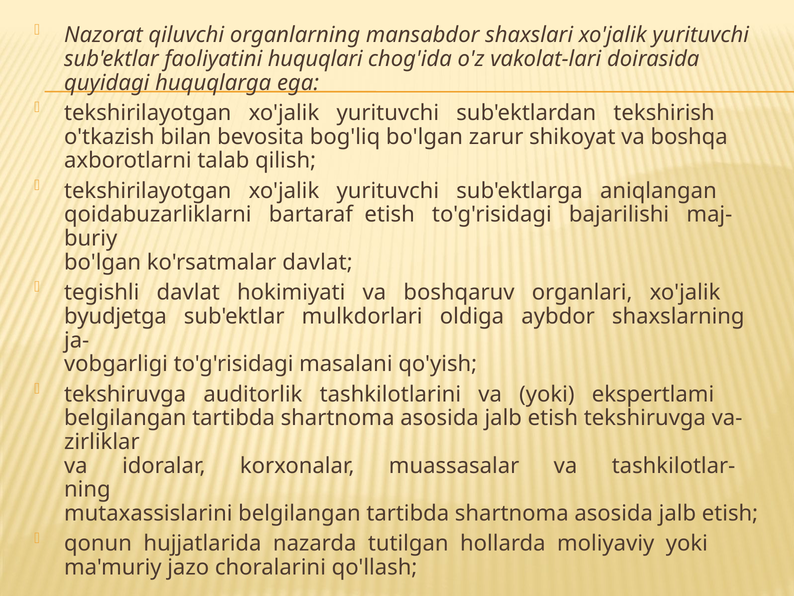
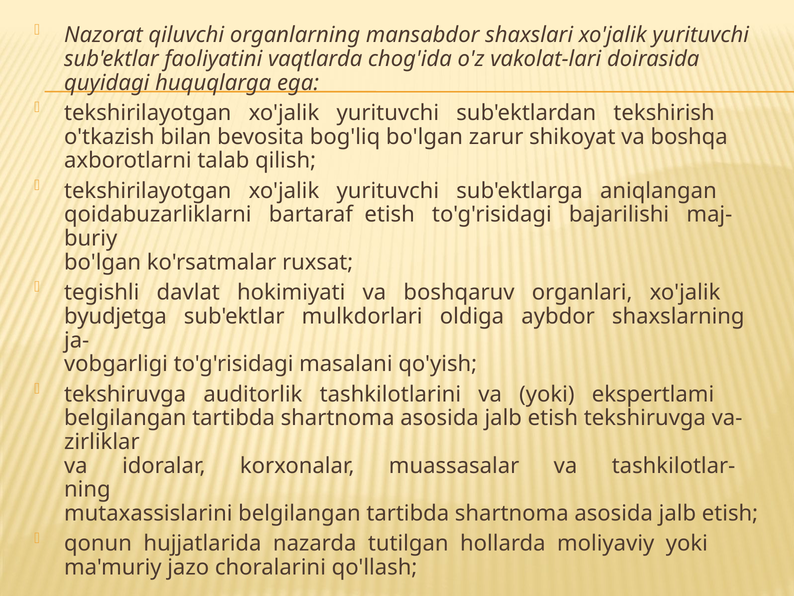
huquqlari: huquqlari -> vaqtlarda (315, 59)
ko'rsatmalar davlat: davlat -> ruxsat (318, 262)
